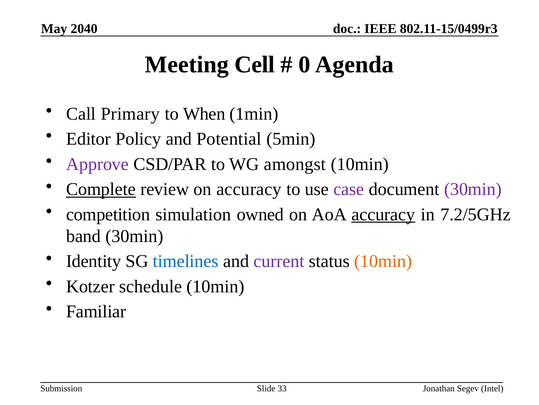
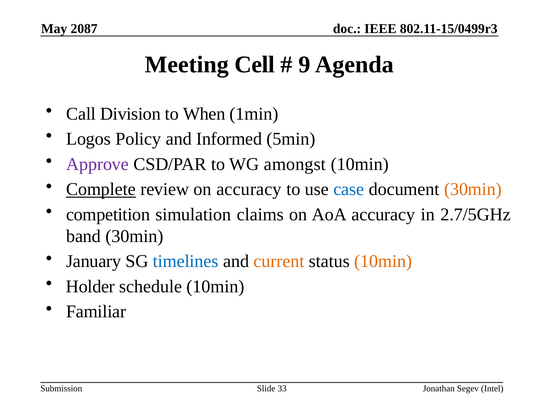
2040: 2040 -> 2087 (84, 29)
0: 0 -> 9 (304, 65)
Primary: Primary -> Division (130, 114)
Editor: Editor -> Logos (89, 139)
Potential: Potential -> Informed (229, 139)
case colour: purple -> blue (349, 189)
30min colour: purple -> orange (473, 189)
owned: owned -> claims (260, 214)
accuracy underline: present -> none (383, 214)
7.2/5GHz: 7.2/5GHz -> 2.7/5GHz (476, 214)
Identity: Identity -> January (94, 261)
current colour: purple -> orange (279, 261)
Kotzer: Kotzer -> Holder (90, 286)
